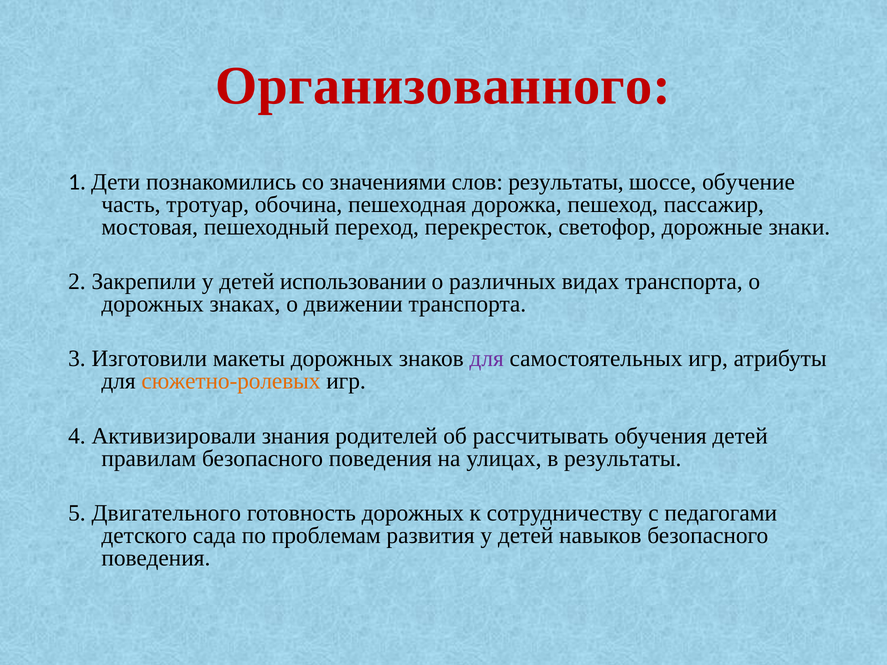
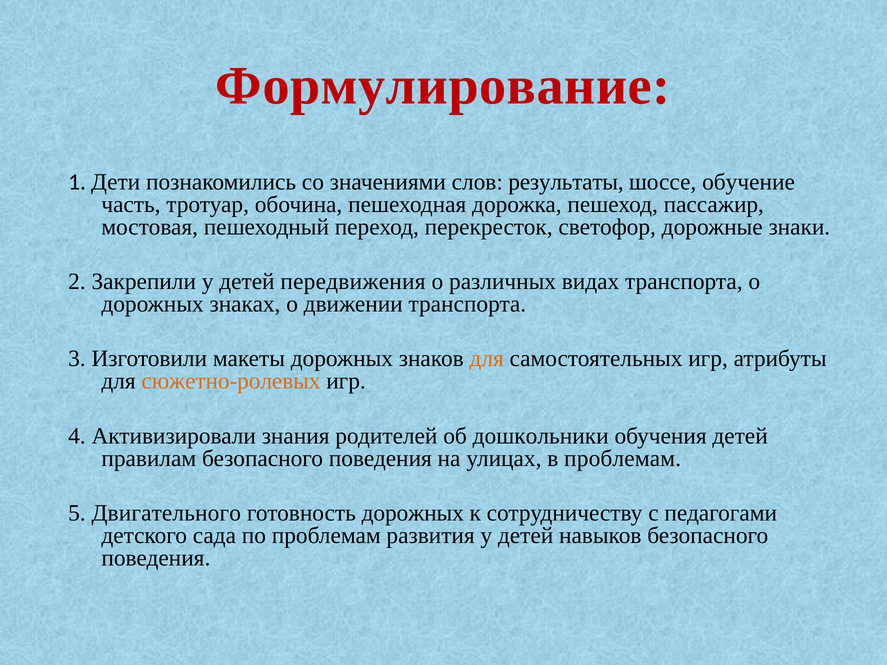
Организованного: Организованного -> Формулирование (443, 86)
использовании: использовании -> передвижения (353, 282)
для colour: purple -> orange (487, 359)
рассчитывать: рассчитывать -> дошкольники (541, 436)
в результаты: результаты -> проблемам (623, 459)
